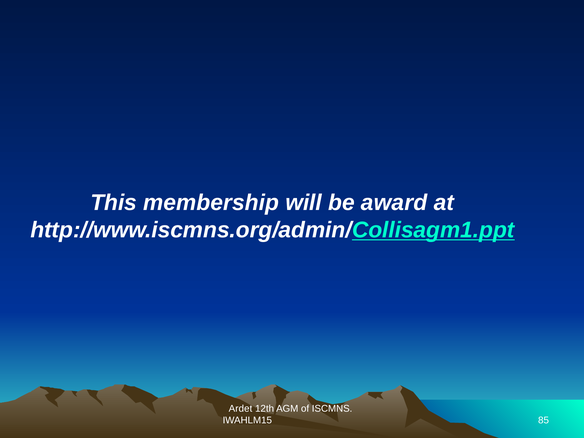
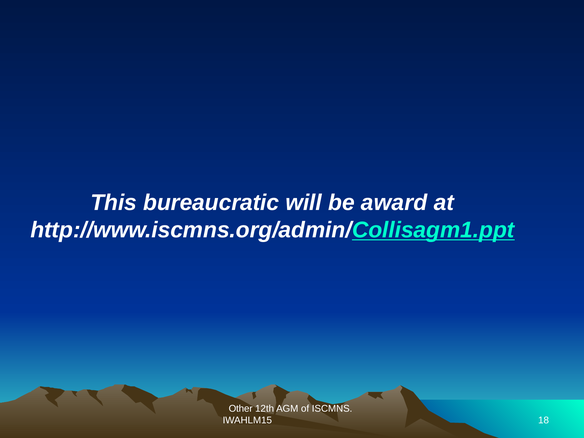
membership: membership -> bureaucratic (211, 203)
Ardet: Ardet -> Other (241, 408)
85: 85 -> 18 (544, 420)
